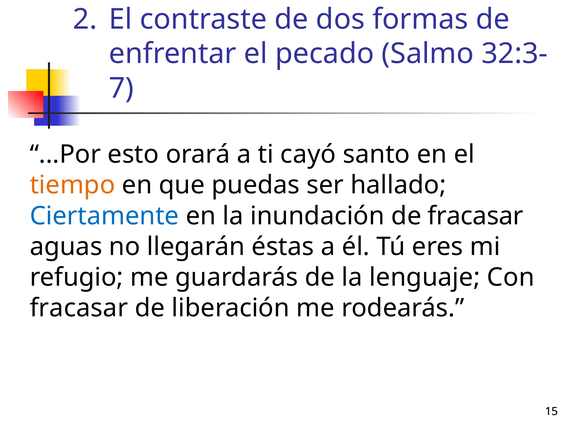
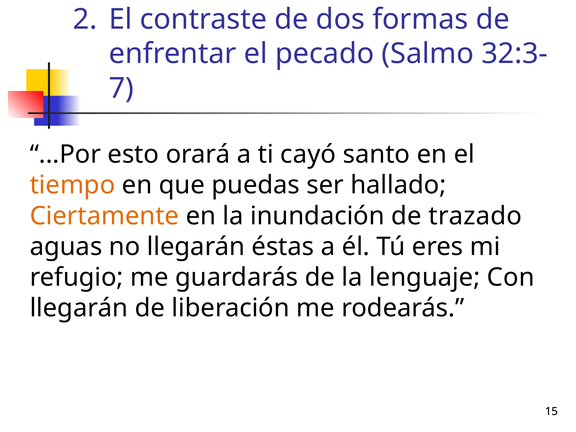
Ciertamente colour: blue -> orange (104, 216)
de fracasar: fracasar -> trazado (475, 216)
fracasar: fracasar -> llegarán (79, 308)
